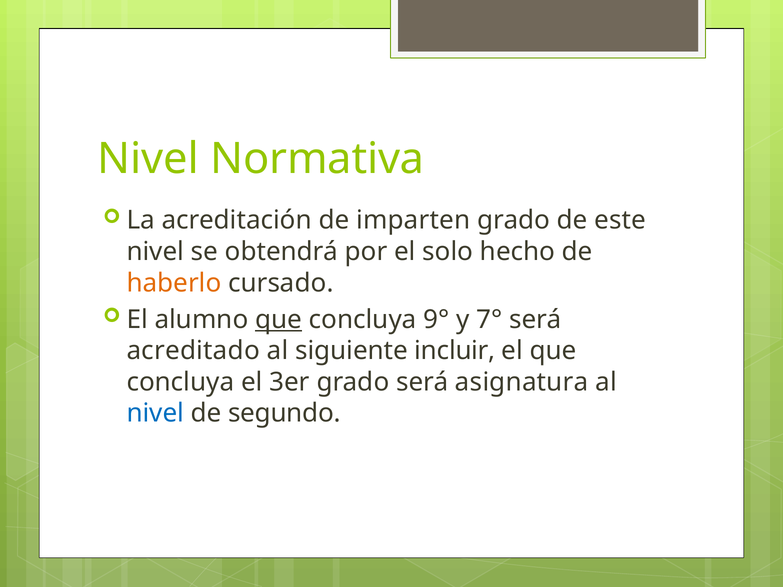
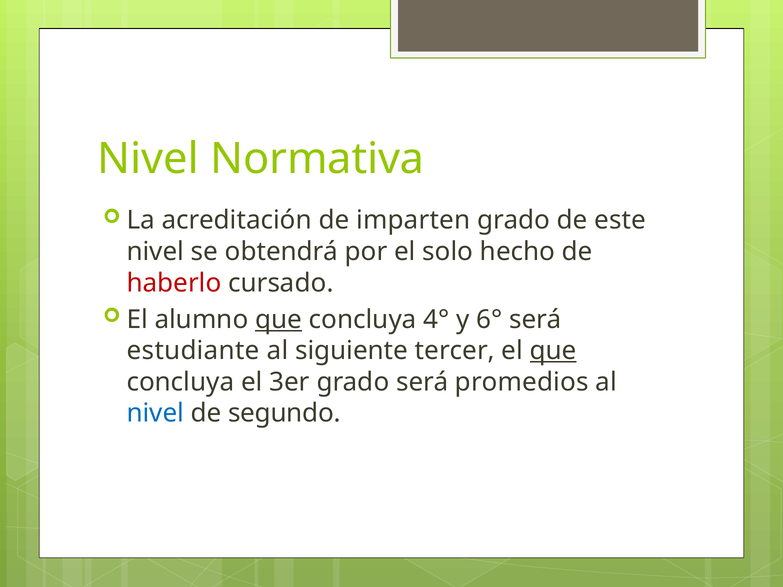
haberlo colour: orange -> red (174, 283)
9°: 9° -> 4° (436, 320)
7°: 7° -> 6° (489, 320)
acreditado: acreditado -> estudiante (193, 351)
incluir: incluir -> tercer (455, 351)
que underline: none -> present (553, 351)
asignatura: asignatura -> promedios (522, 382)
